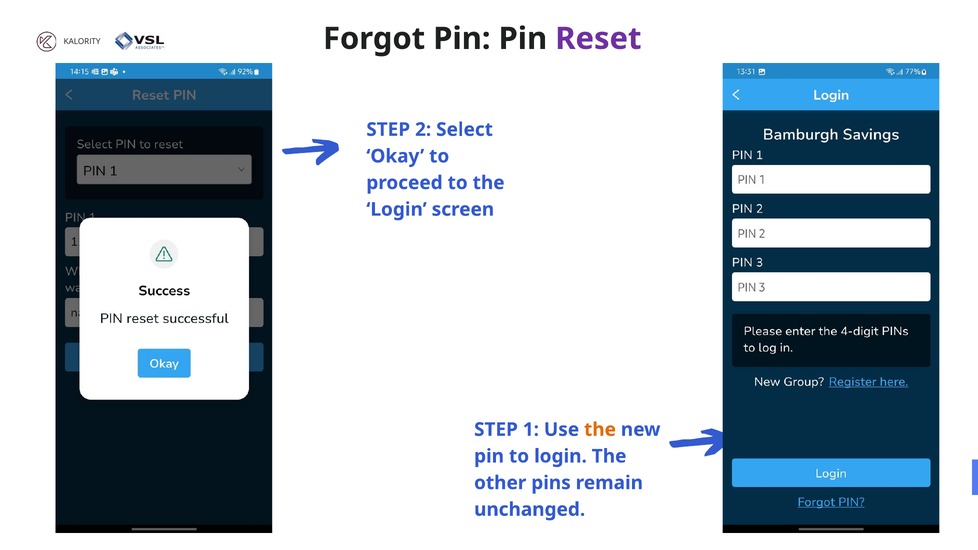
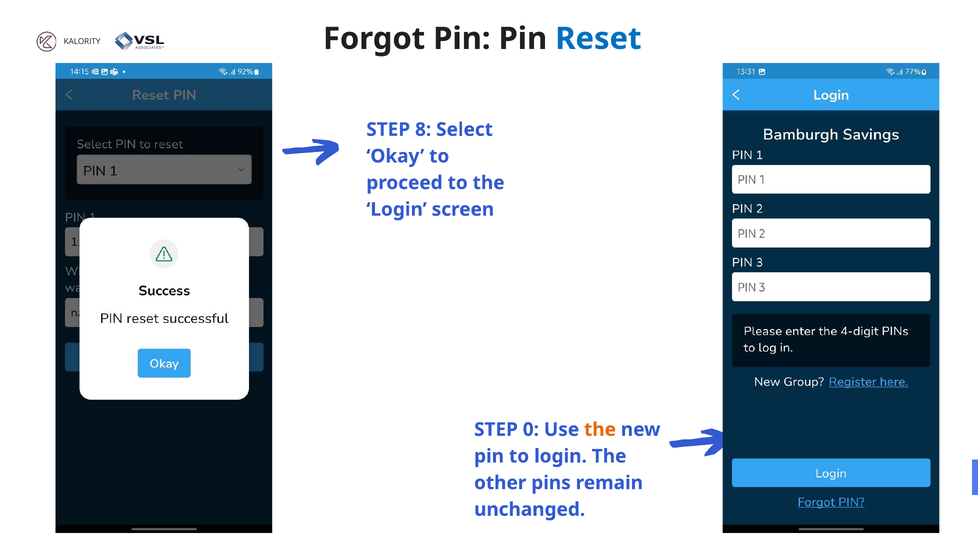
Reset colour: purple -> blue (598, 39)
2: 2 -> 8 (423, 130)
1: 1 -> 0 (531, 430)
